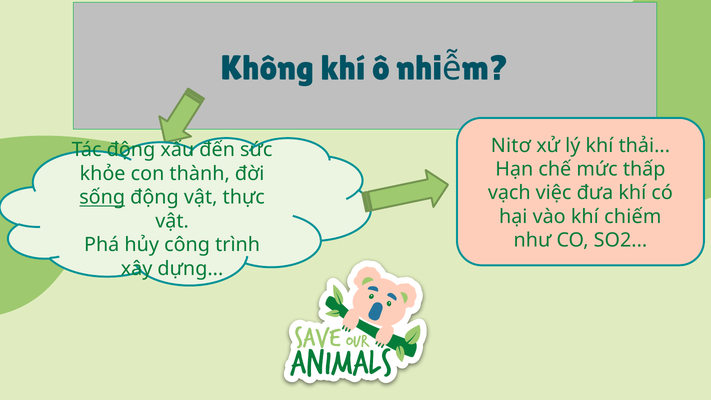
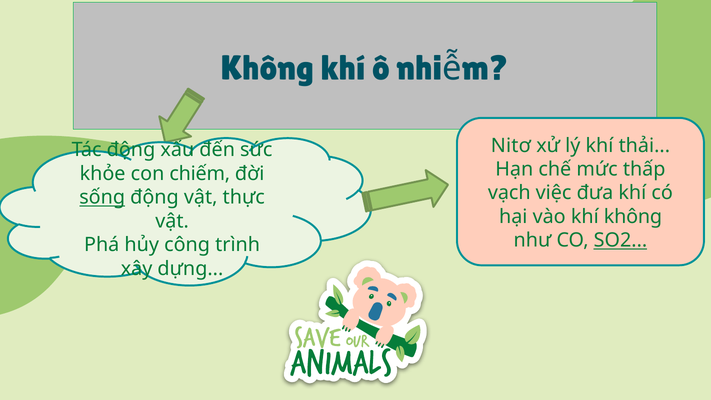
thành: thành -> chiếm (200, 174)
khí chiếm: chiếm -> không (633, 217)
SO2 underline: none -> present (620, 240)
